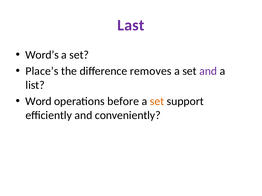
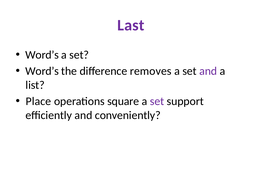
Place’s: Place’s -> Word’s (42, 71)
Word: Word -> Place (38, 102)
before: before -> square (123, 102)
set colour: orange -> purple (157, 102)
